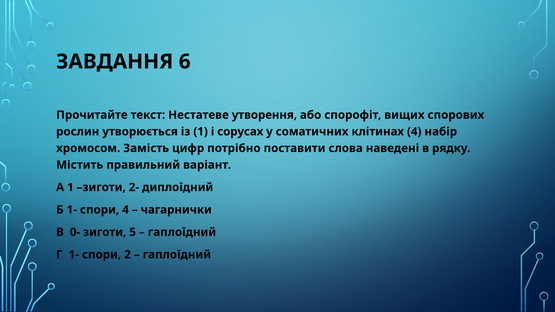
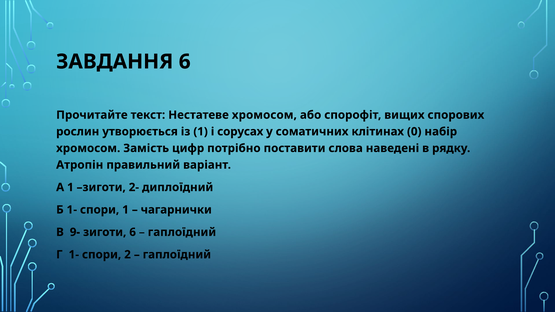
Нестатеве утворення: утворення -> хромосом (264, 115)
клітинах 4: 4 -> 0 (414, 132)
Містить: Містить -> Атропін (80, 165)
спори 4: 4 -> 1 (126, 210)
0-: 0- -> 9- (75, 232)
зиготи 5: 5 -> 6 (133, 232)
